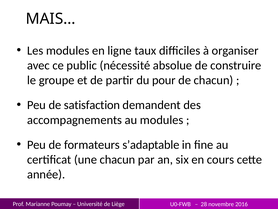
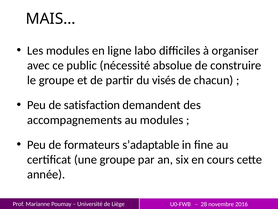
taux: taux -> labo (145, 50)
pour: pour -> visés (164, 80)
une chacun: chacun -> groupe (117, 159)
